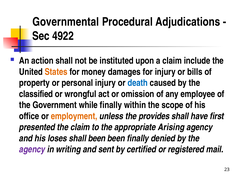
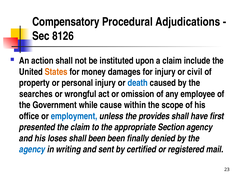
Governmental: Governmental -> Compensatory (66, 22)
4922: 4922 -> 8126 (63, 36)
bills: bills -> civil (195, 72)
classified: classified -> searches (36, 94)
while finally: finally -> cause (111, 105)
employment colour: orange -> blue (74, 116)
Arising: Arising -> Section (171, 127)
agency colour: purple -> blue (32, 149)
